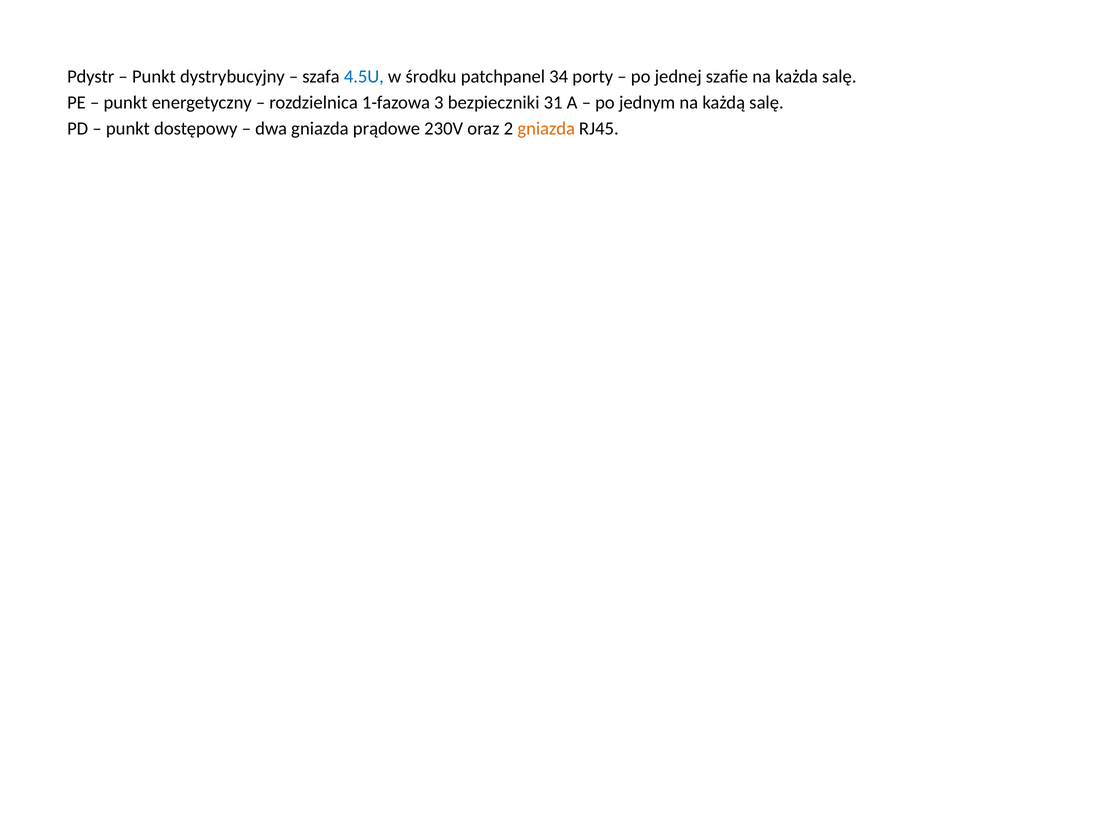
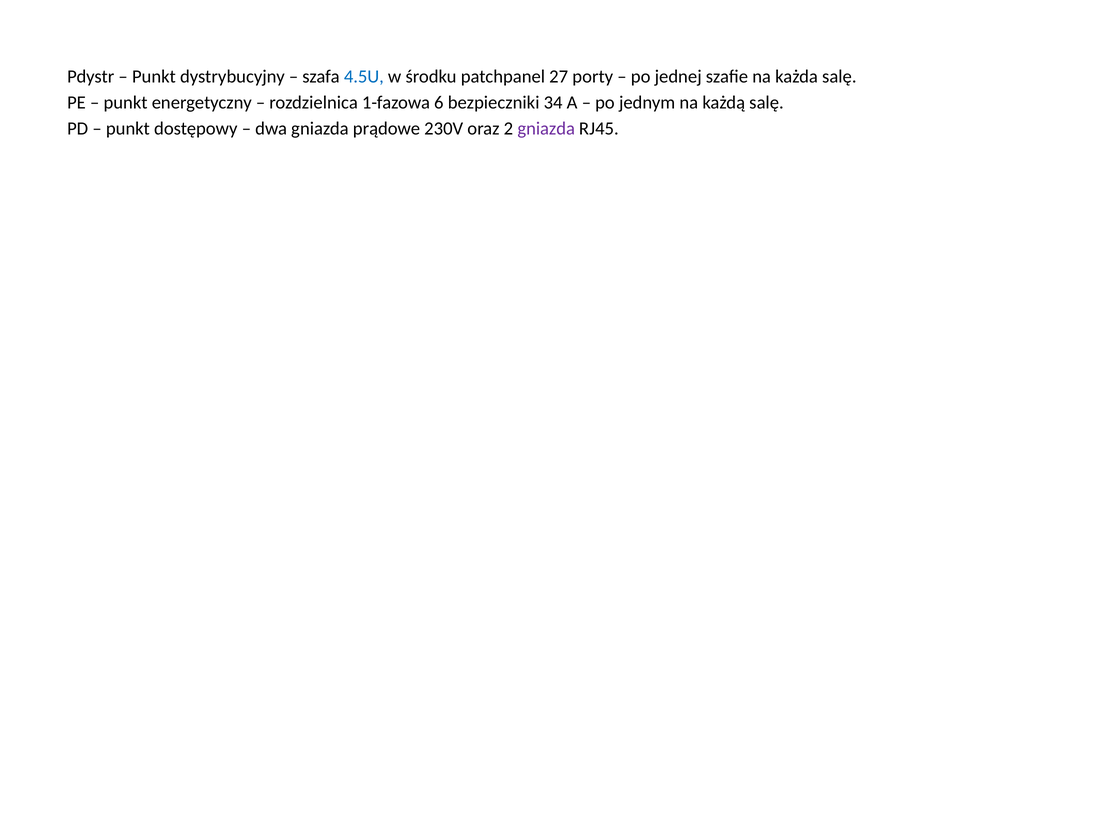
34: 34 -> 27 (559, 76)
3: 3 -> 6 (439, 103)
31: 31 -> 34 (553, 103)
gniazda colour: orange -> purple (546, 129)
